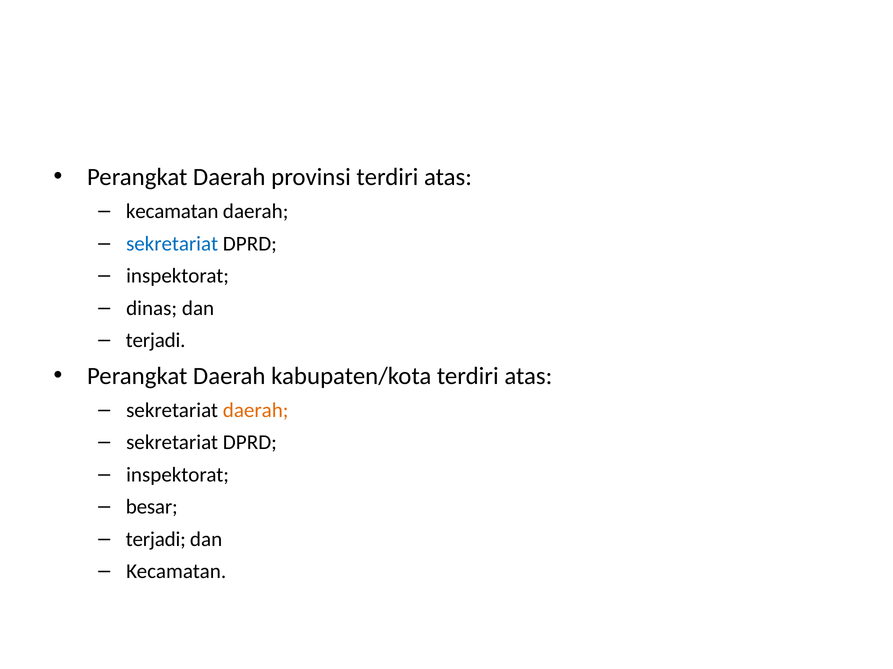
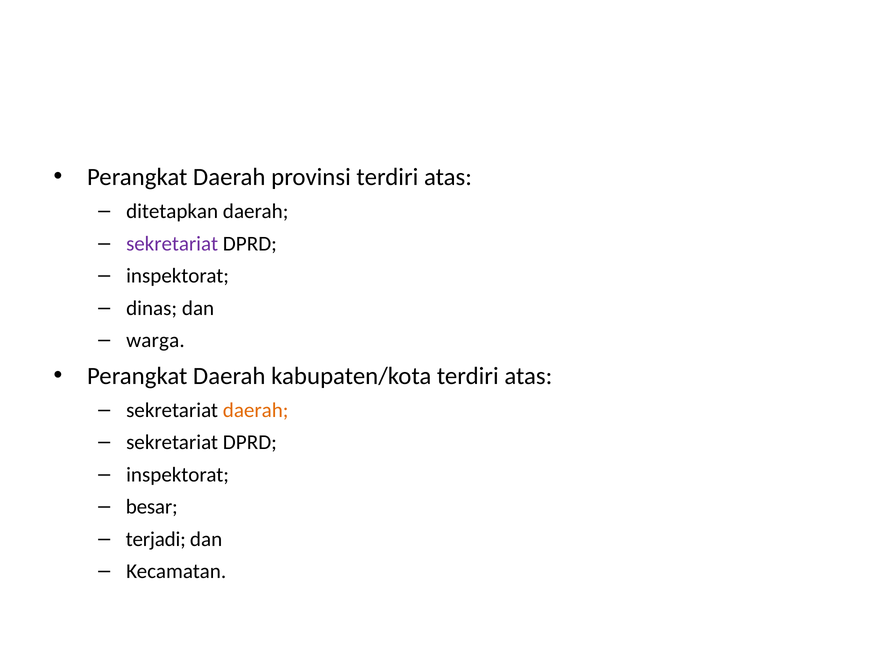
kecamatan: kecamatan -> ditetapkan (172, 212)
sekretariat colour: blue -> purple (172, 244)
terjadi: terjadi -> warga (155, 341)
